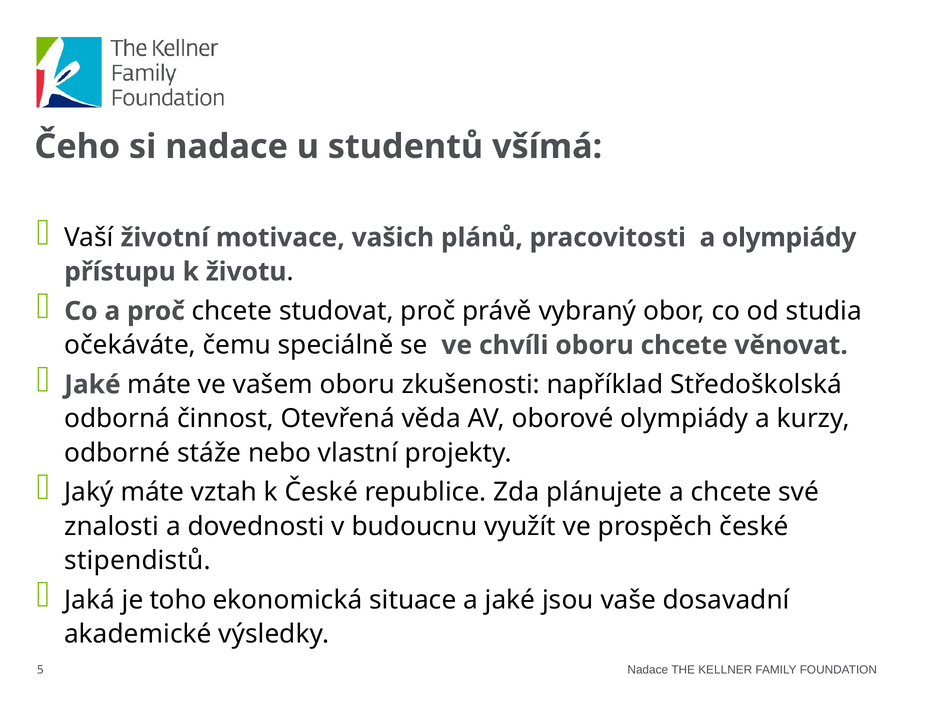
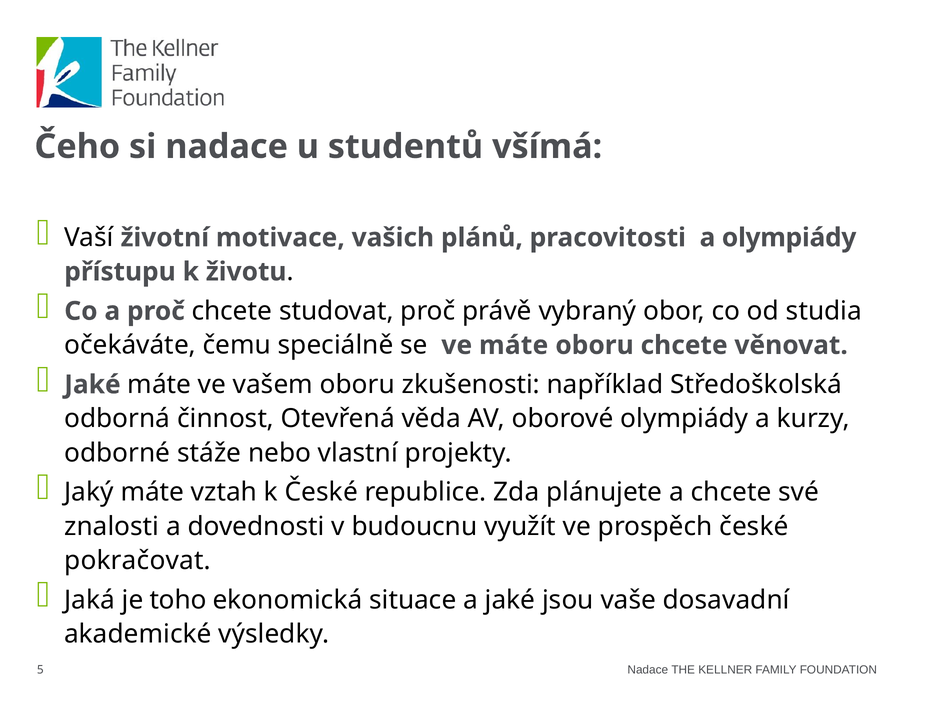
ve chvíli: chvíli -> máte (514, 345)
stipendistů: stipendistů -> pokračovat (138, 560)
